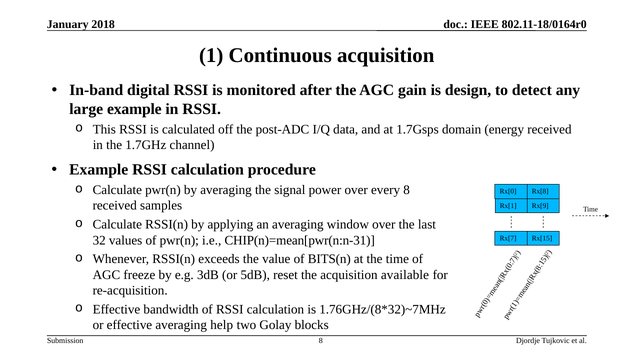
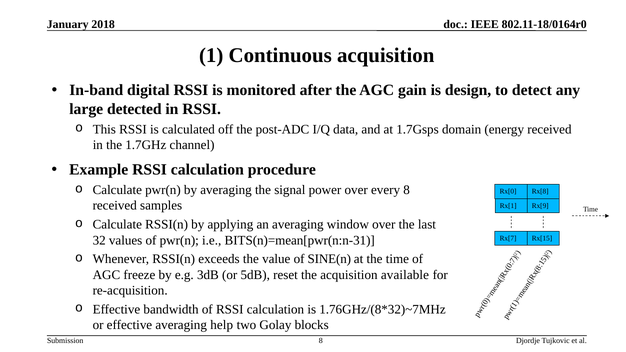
large example: example -> detected (134, 109)
CHIP(n)=mean[pwr(n:n-31: CHIP(n)=mean[pwr(n:n-31 -> BITS(n)=mean[pwr(n:n-31 (300, 240)
BITS(n: BITS(n -> SINE(n (329, 259)
